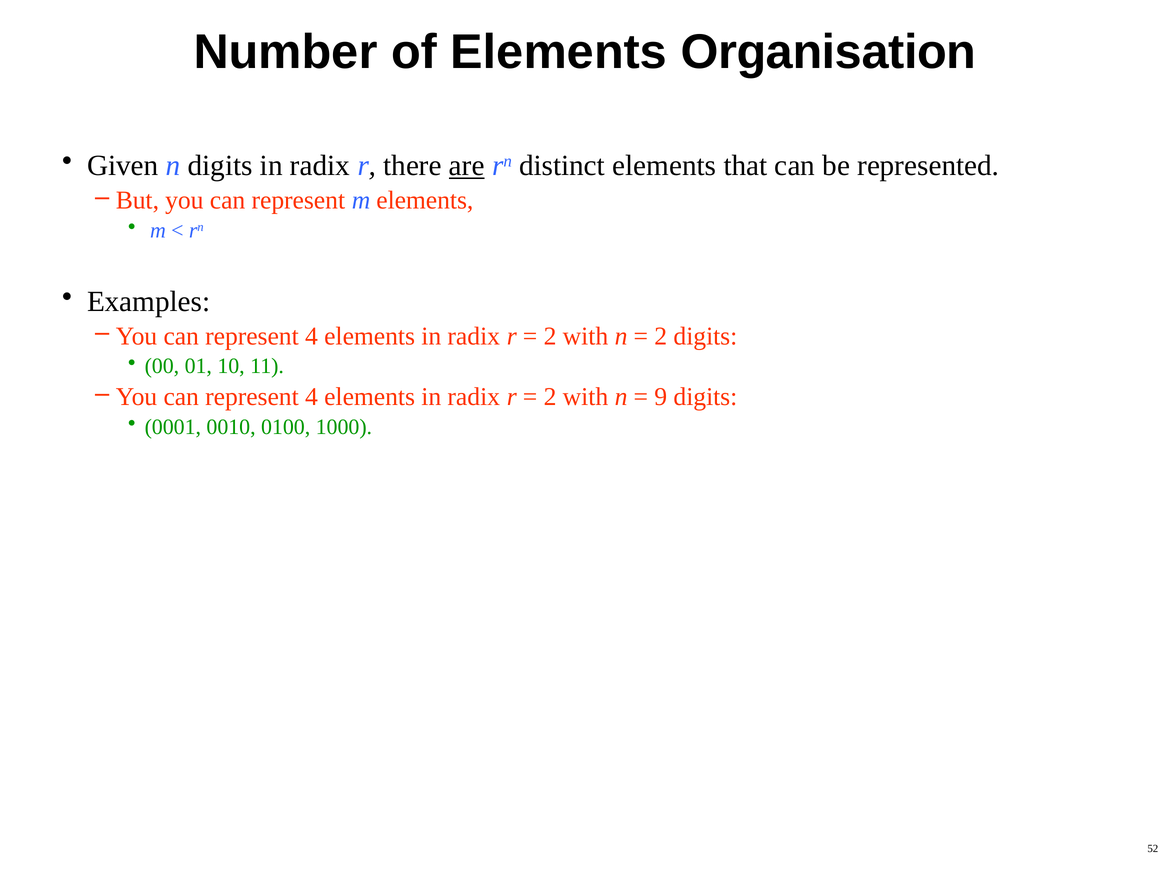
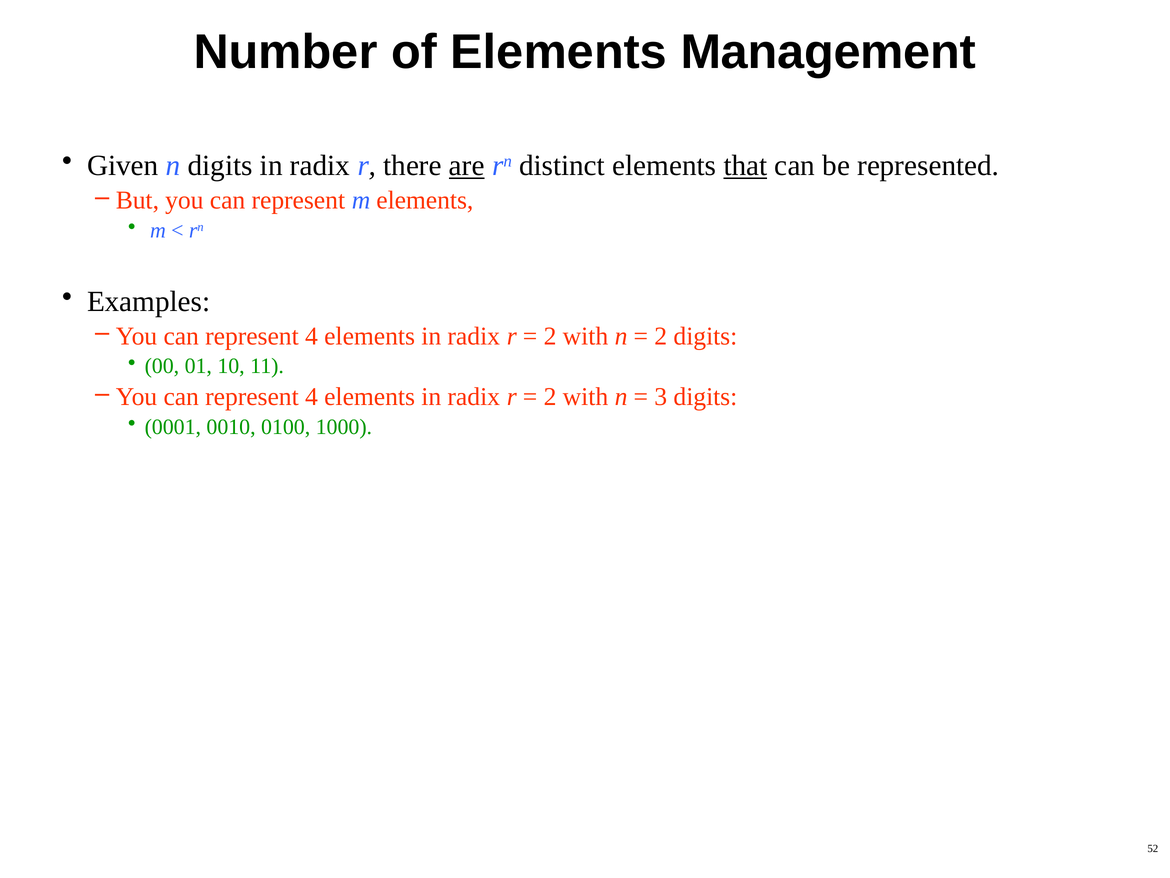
Organisation: Organisation -> Management (828, 52)
that underline: none -> present (745, 166)
9: 9 -> 3 (661, 397)
